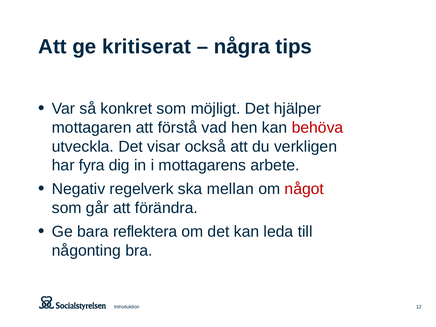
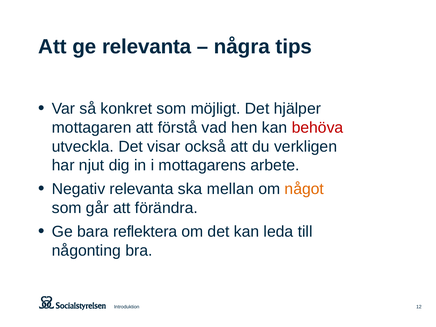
ge kritiserat: kritiserat -> relevanta (147, 47)
fyra: fyra -> njut (92, 165)
Negativ regelverk: regelverk -> relevanta (142, 189)
något colour: red -> orange (304, 189)
